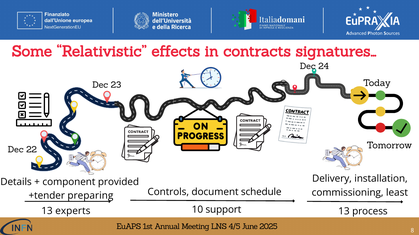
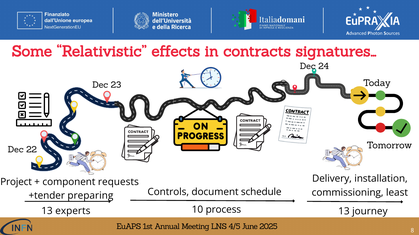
Details: Details -> Project (16, 182)
provided: provided -> requests (118, 182)
support: support -> process (223, 210)
process: process -> journey (370, 212)
